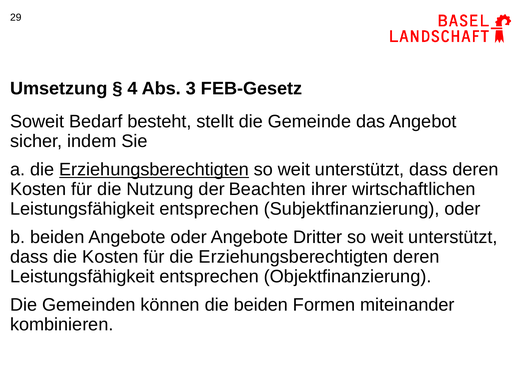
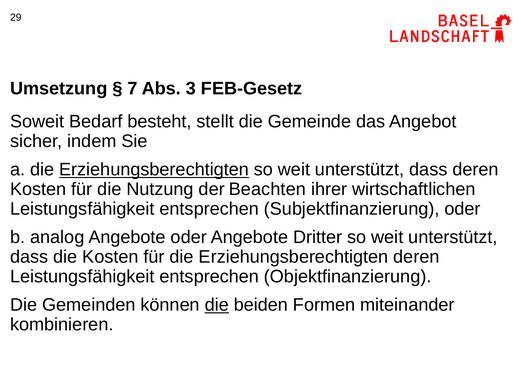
4: 4 -> 7 (133, 89)
b beiden: beiden -> analog (57, 237)
die underline: none -> present (217, 305)
